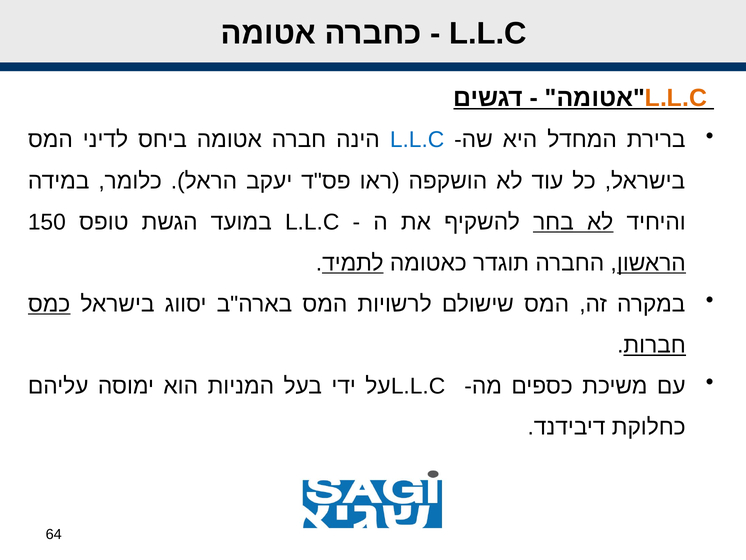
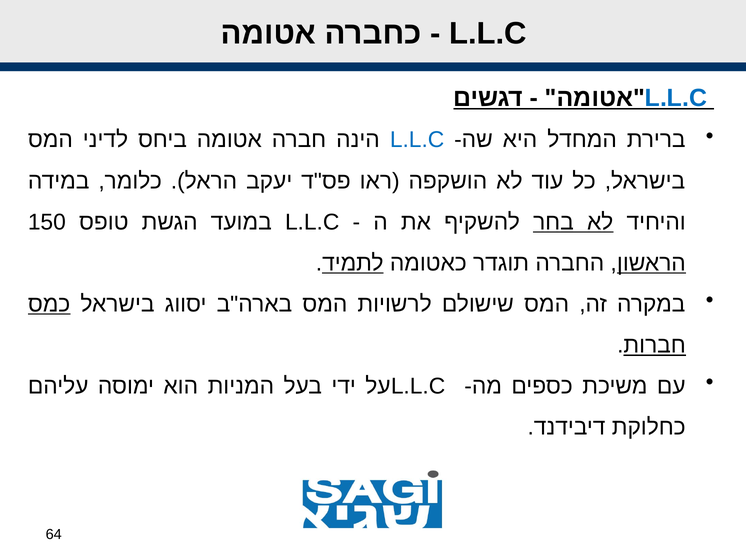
L.L.C colour: orange -> blue (676, 98)
